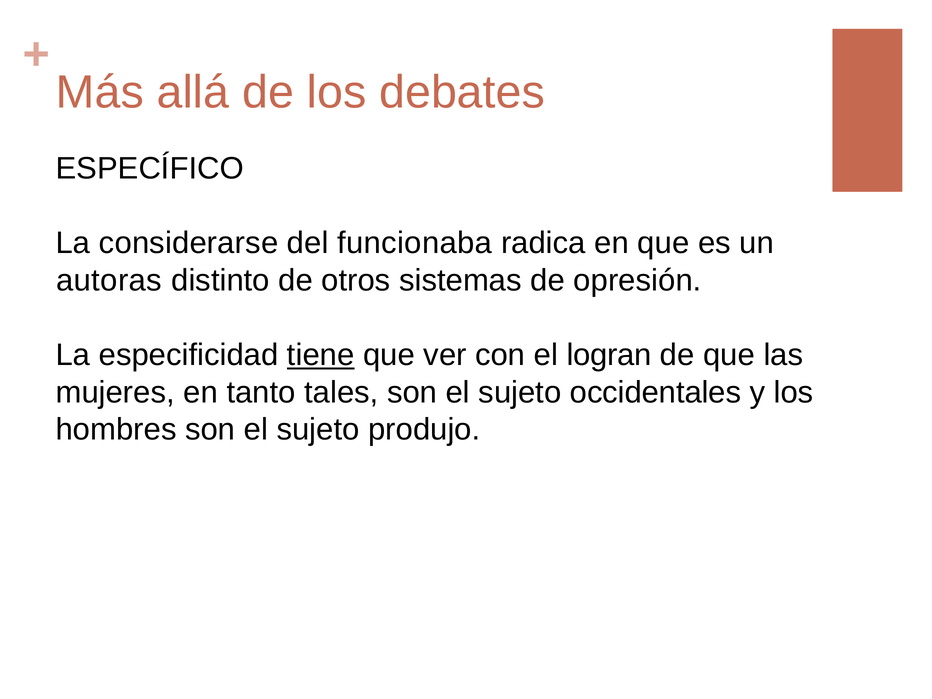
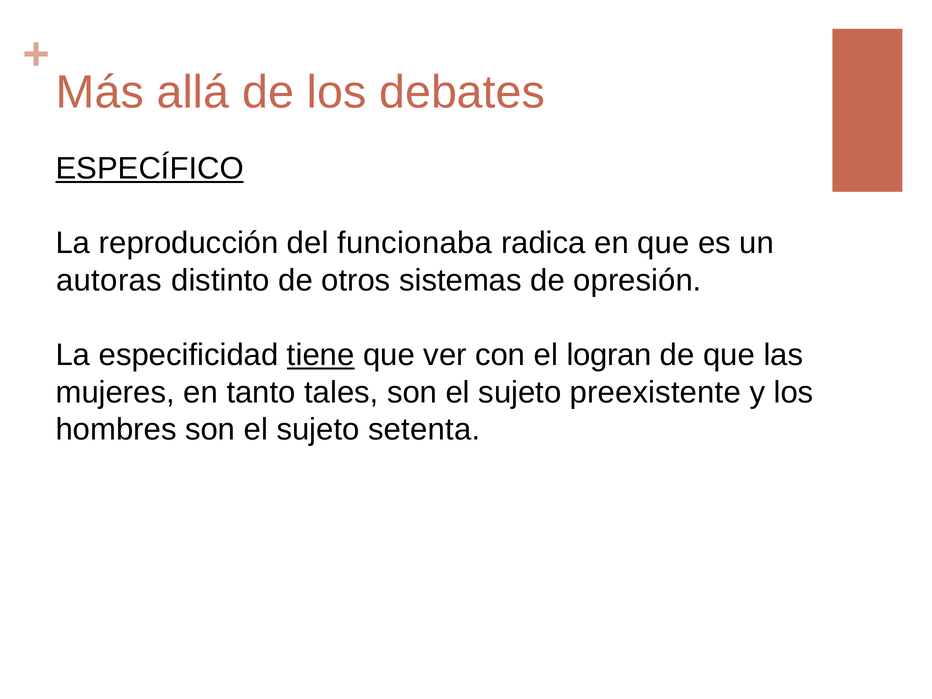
ESPECÍFICO underline: none -> present (150, 169)
considerarse: considerarse -> reproducción (189, 243)
occidentales: occidentales -> preexistente (655, 392)
produjo: produjo -> setenta (424, 430)
